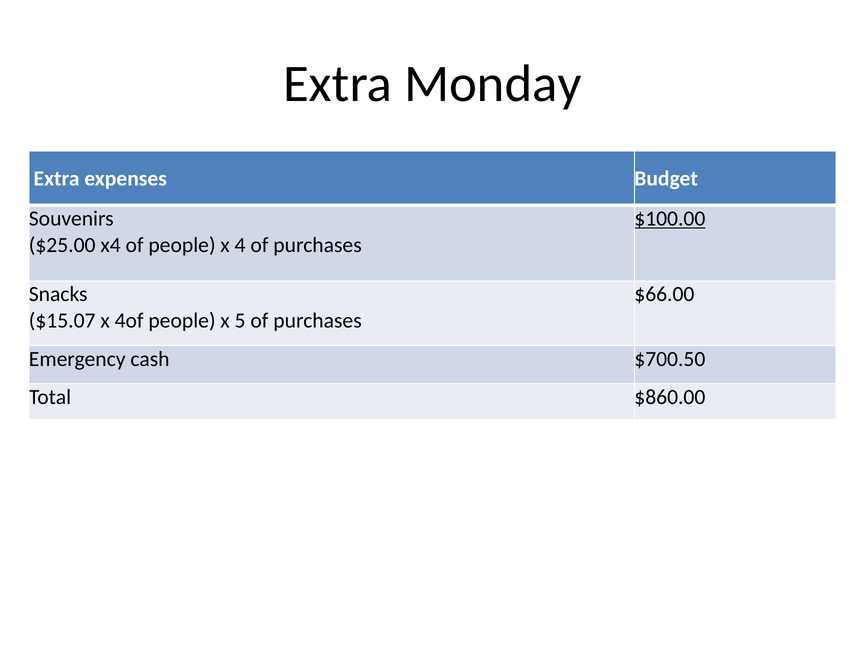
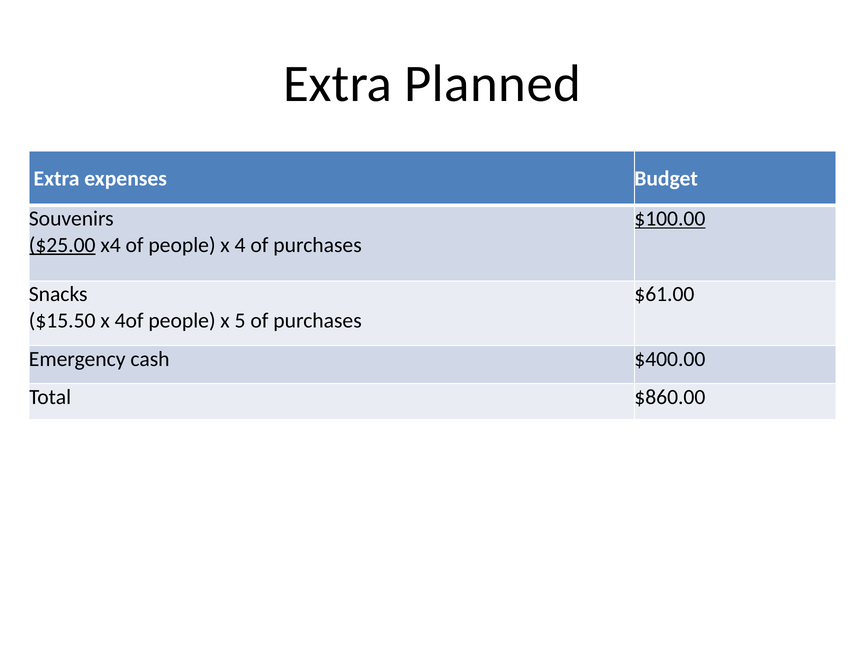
Monday: Monday -> Planned (493, 84)
$25.00 underline: none -> present (62, 245)
$66.00: $66.00 -> $61.00 (664, 295)
$15.07: $15.07 -> $15.50 (62, 321)
$700.50: $700.50 -> $400.00 (670, 359)
